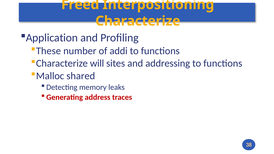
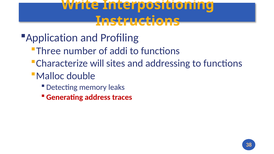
Freed: Freed -> Write (80, 5)
Characterize: Characterize -> Instructions (138, 21)
These: These -> Three (48, 51)
shared: shared -> double (81, 76)
